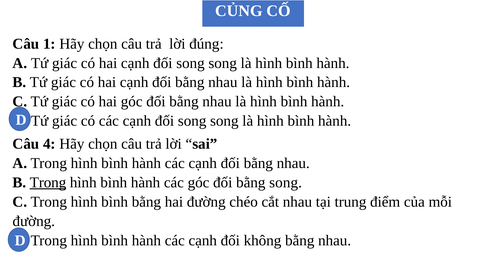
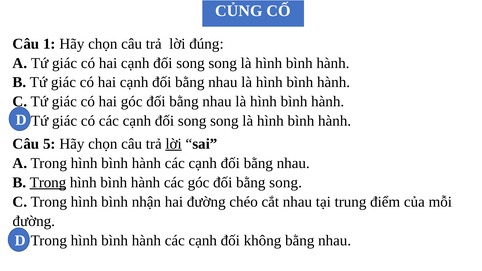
4: 4 -> 5 (49, 144)
lời underline: none -> present (174, 144)
bình bằng: bằng -> nhận (146, 202)
